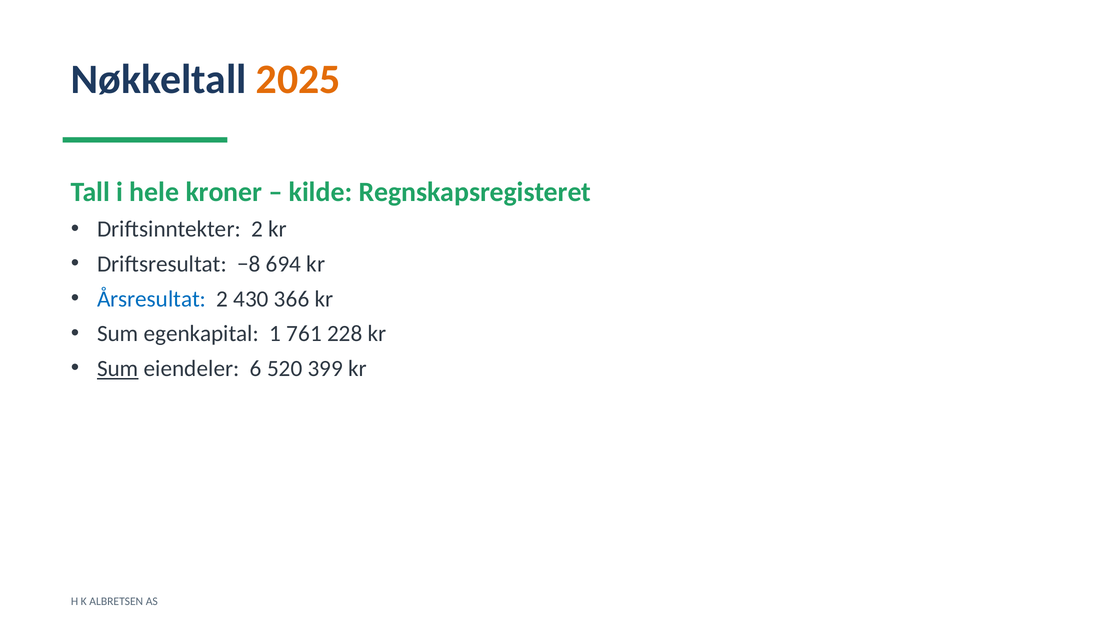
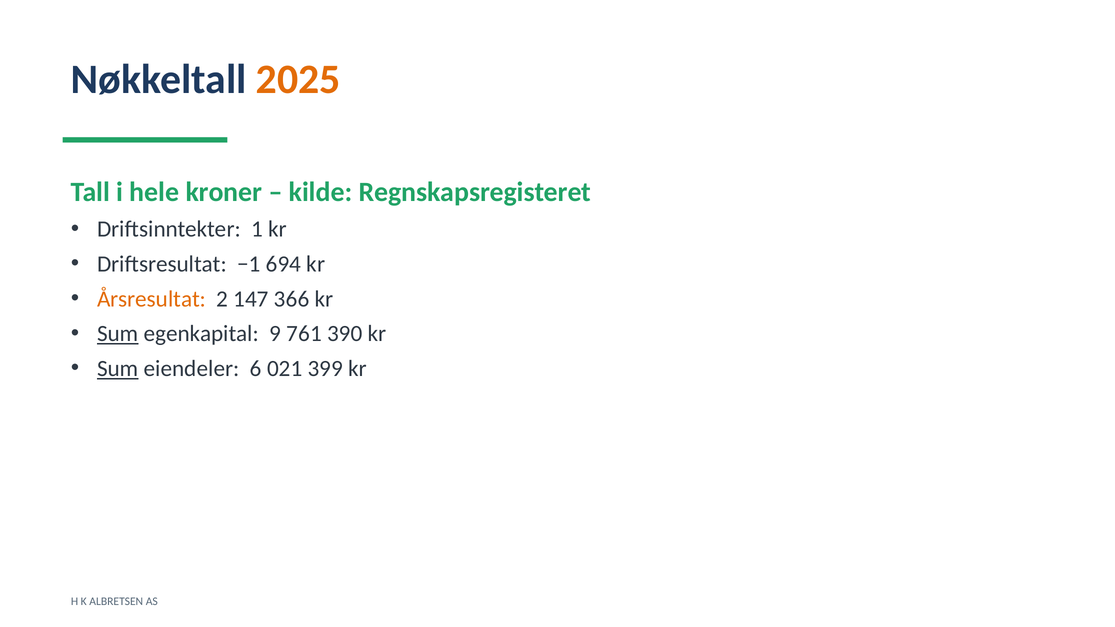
Driftsinntekter 2: 2 -> 1 (257, 229)
−8: −8 -> −1 (249, 264)
Årsresultat colour: blue -> orange (152, 299)
430: 430 -> 147 (251, 299)
Sum underline: none -> present (118, 334)
1: 1 -> 9 (275, 334)
228: 228 -> 390 (345, 334)
520: 520 -> 021 (285, 369)
